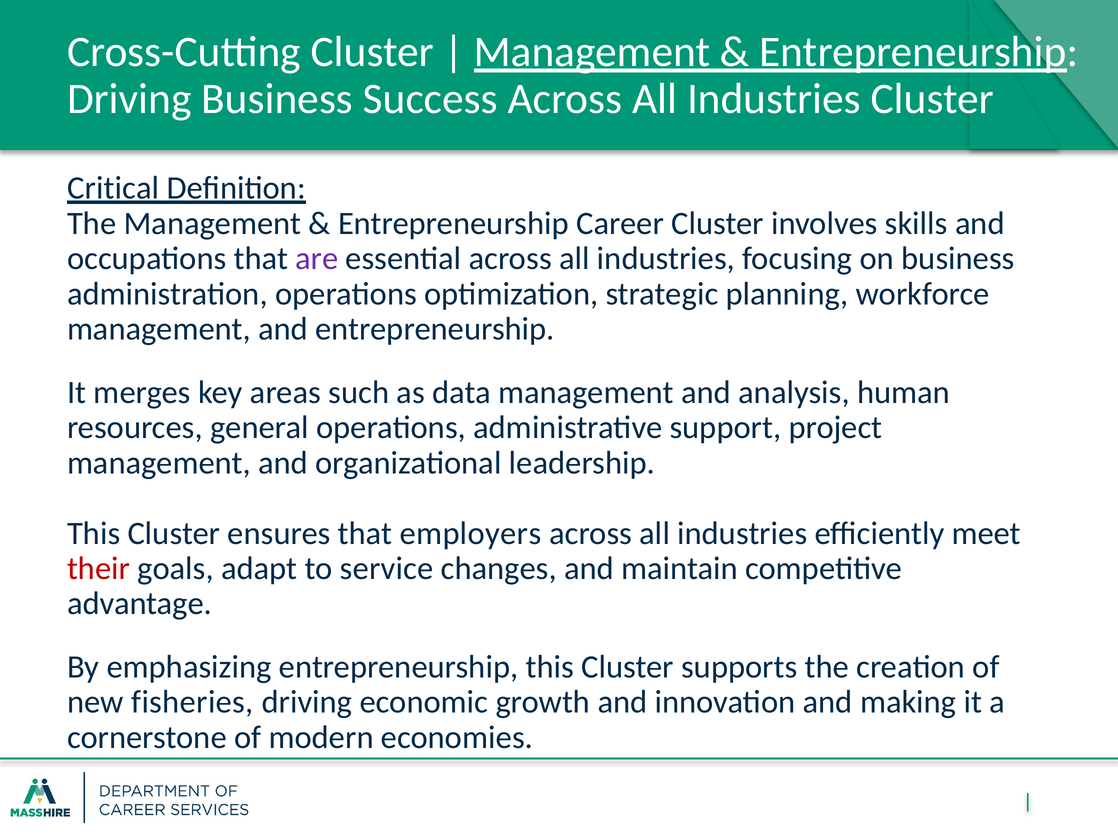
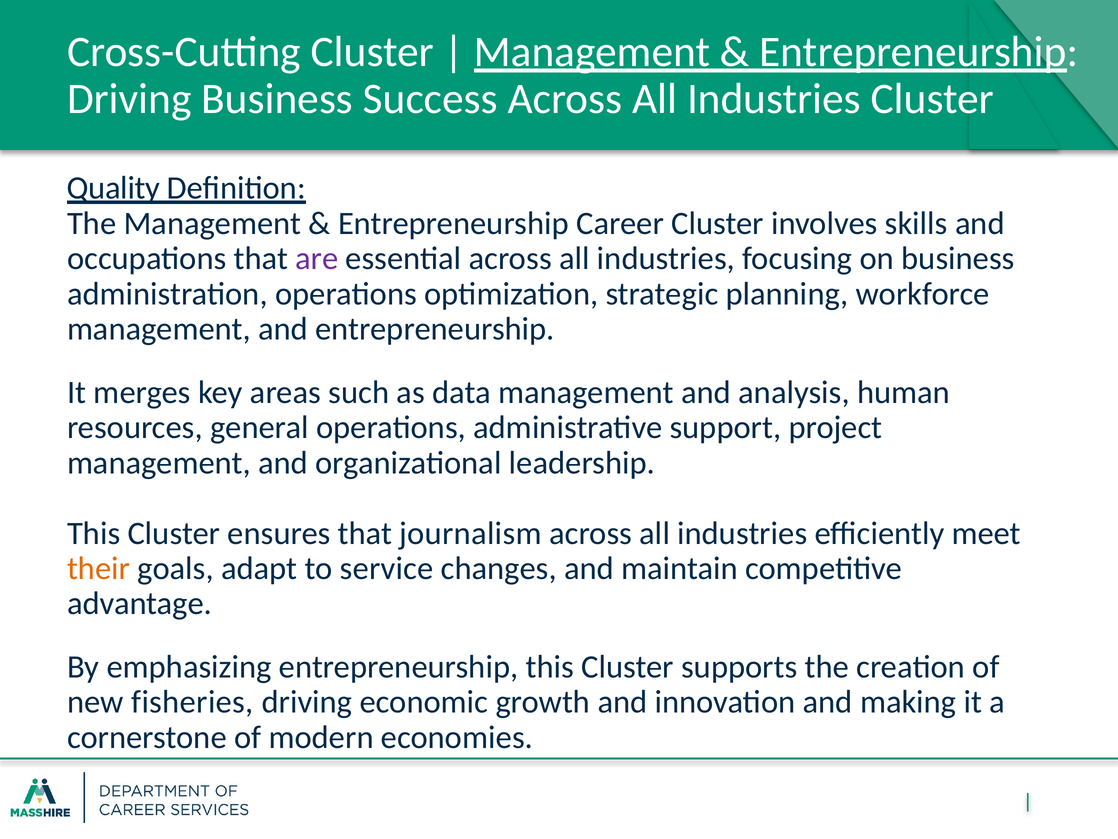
Critical: Critical -> Quality (113, 188)
employers: employers -> journalism (471, 533)
their colour: red -> orange (99, 568)
